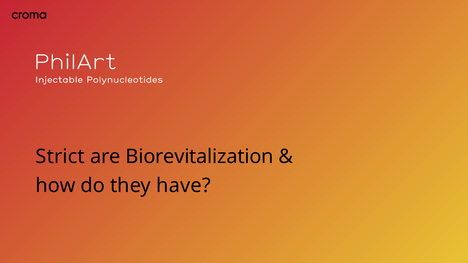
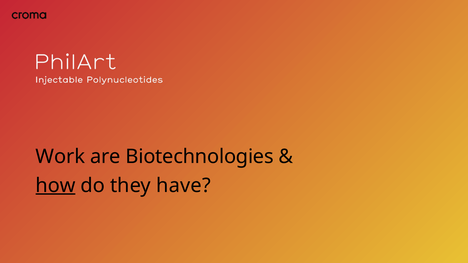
Strict: Strict -> Work (60, 157)
Biorevitalization: Biorevitalization -> Biotechnologies (200, 157)
how underline: none -> present (56, 186)
